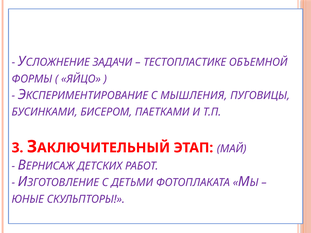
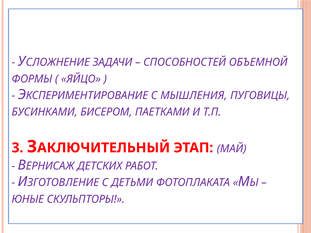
ТЕСТОПЛАСТИКЕ: ТЕСТОПЛАСТИКЕ -> СПОСОБНОСТЕЙ (185, 62)
